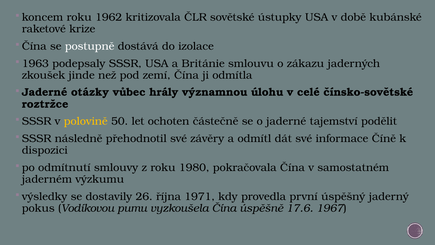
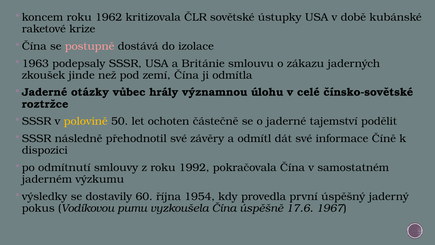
postupně colour: white -> pink (90, 46)
1980: 1980 -> 1992 (194, 167)
26: 26 -> 60 (144, 196)
1971: 1971 -> 1954 (200, 196)
